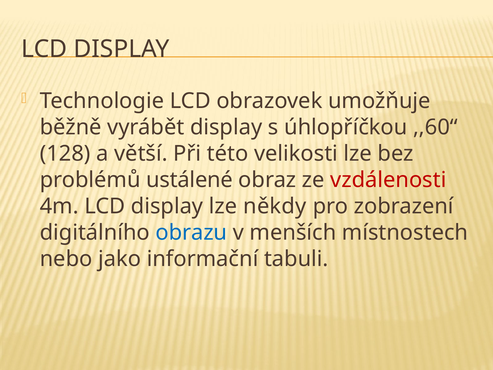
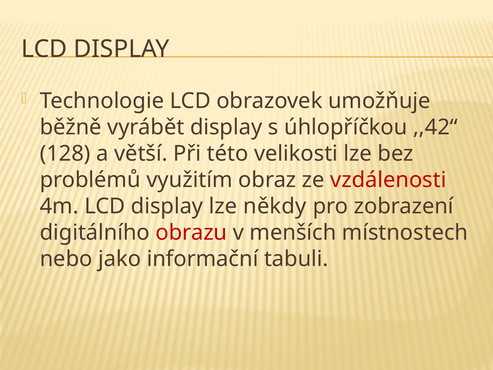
,,60“: ,,60“ -> ,,42“ (435, 127)
ustálené: ustálené -> využitím (189, 180)
obrazu colour: blue -> red (191, 233)
